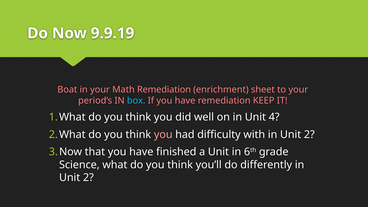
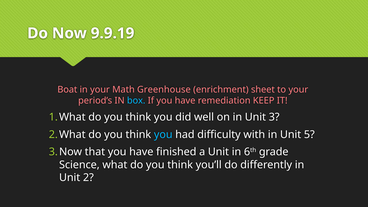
Math Remediation: Remediation -> Greenhouse (164, 90)
4: 4 -> 3 (274, 117)
you colour: pink -> light blue (163, 135)
with in Unit 2: 2 -> 5 (309, 135)
